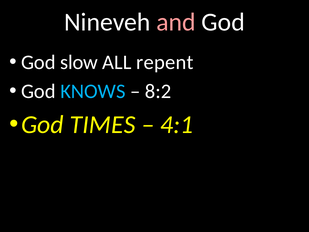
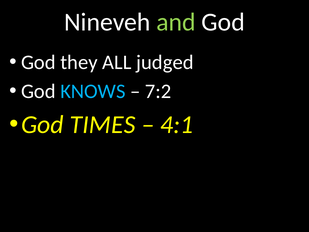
and colour: pink -> light green (176, 22)
slow: slow -> they (79, 62)
repent: repent -> judged (165, 62)
8:2: 8:2 -> 7:2 (158, 91)
